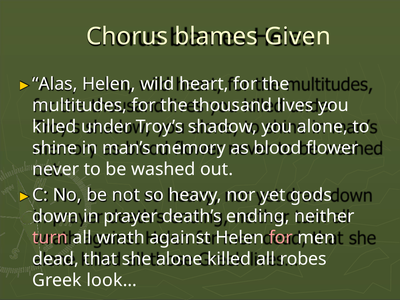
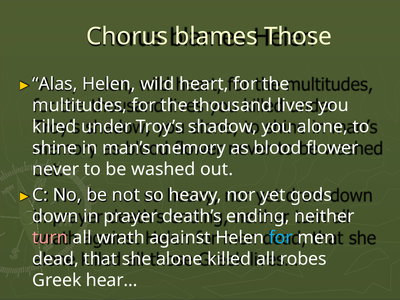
Given: Given -> Those (298, 36)
for colour: pink -> light blue (281, 237)
look…: look… -> hear… (112, 280)
